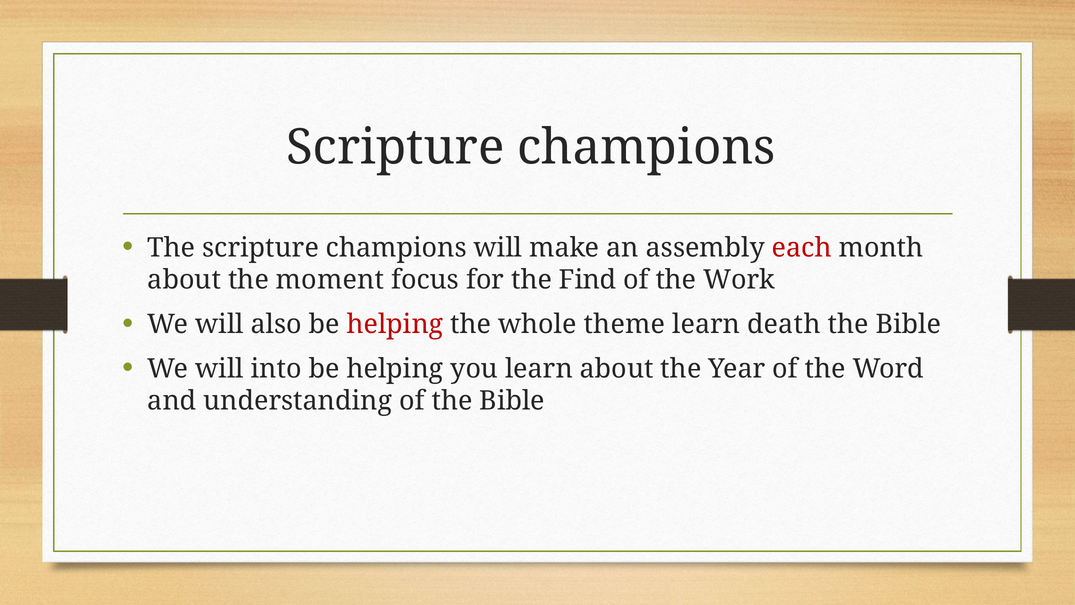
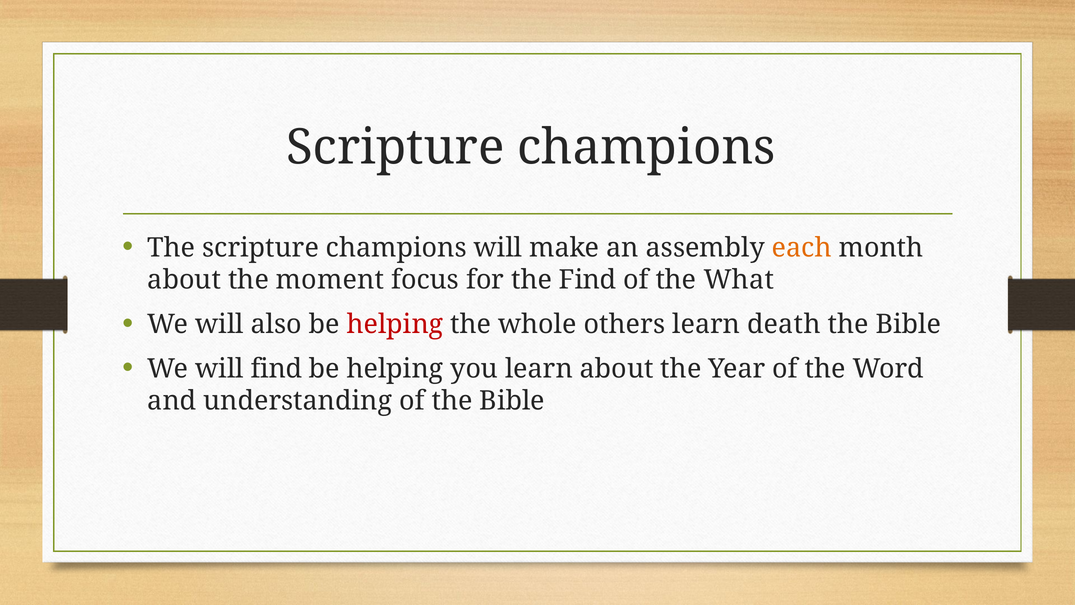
each colour: red -> orange (802, 248)
Work: Work -> What (739, 280)
theme: theme -> others (624, 324)
will into: into -> find (276, 368)
